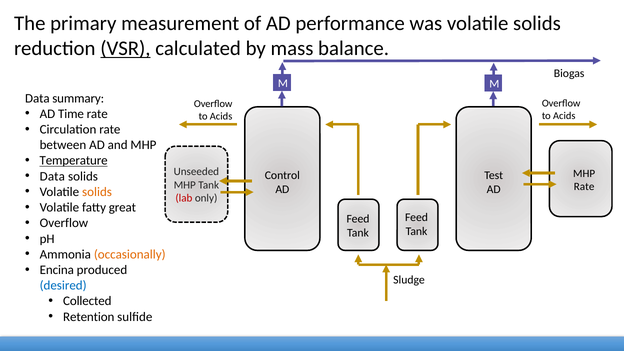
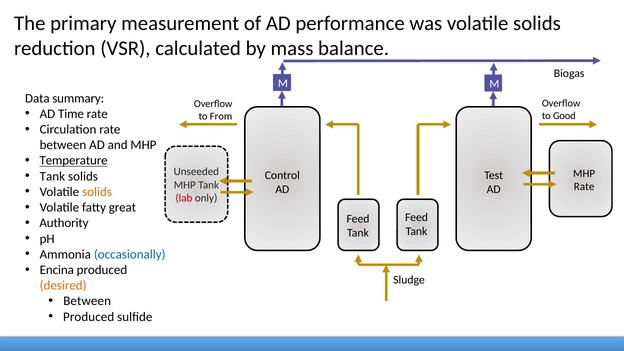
VSR underline: present -> none (125, 49)
Acids: Acids -> Good (564, 116)
Acids: Acids -> From (221, 116)
Data: Data -> Tank (52, 176)
Overflow: Overflow -> Authority (64, 223)
occasionally colour: orange -> blue (130, 254)
desired colour: blue -> orange (63, 286)
Collected: Collected -> Between (87, 301)
Retention: Retention -> Produced (89, 317)
